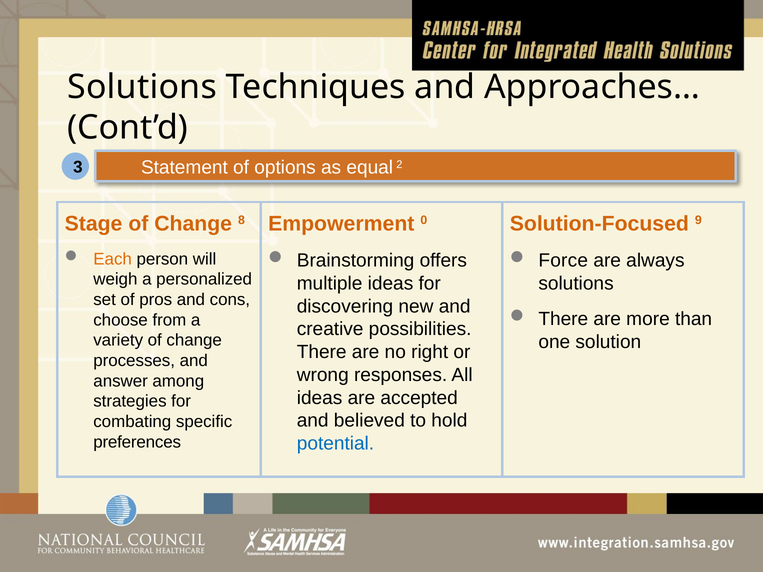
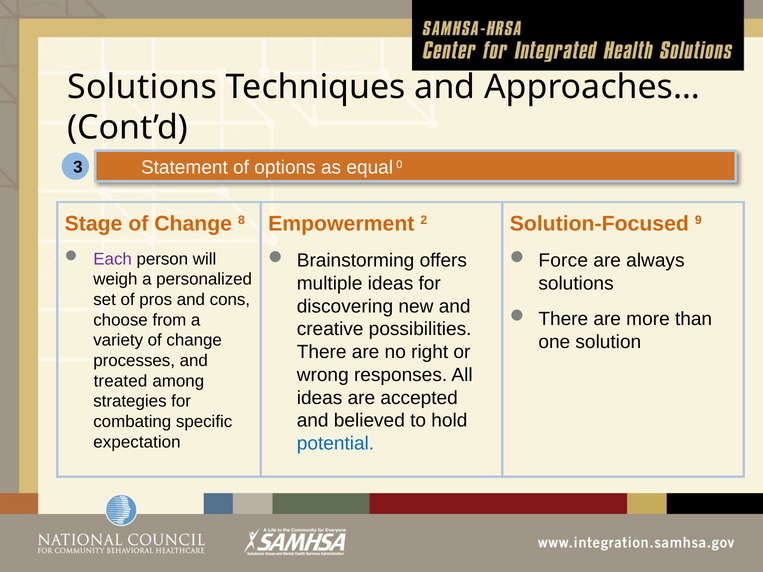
2: 2 -> 0 (399, 164)
0: 0 -> 2 (424, 220)
Each colour: orange -> purple (113, 259)
answer: answer -> treated (120, 381)
preferences: preferences -> expectation (137, 442)
